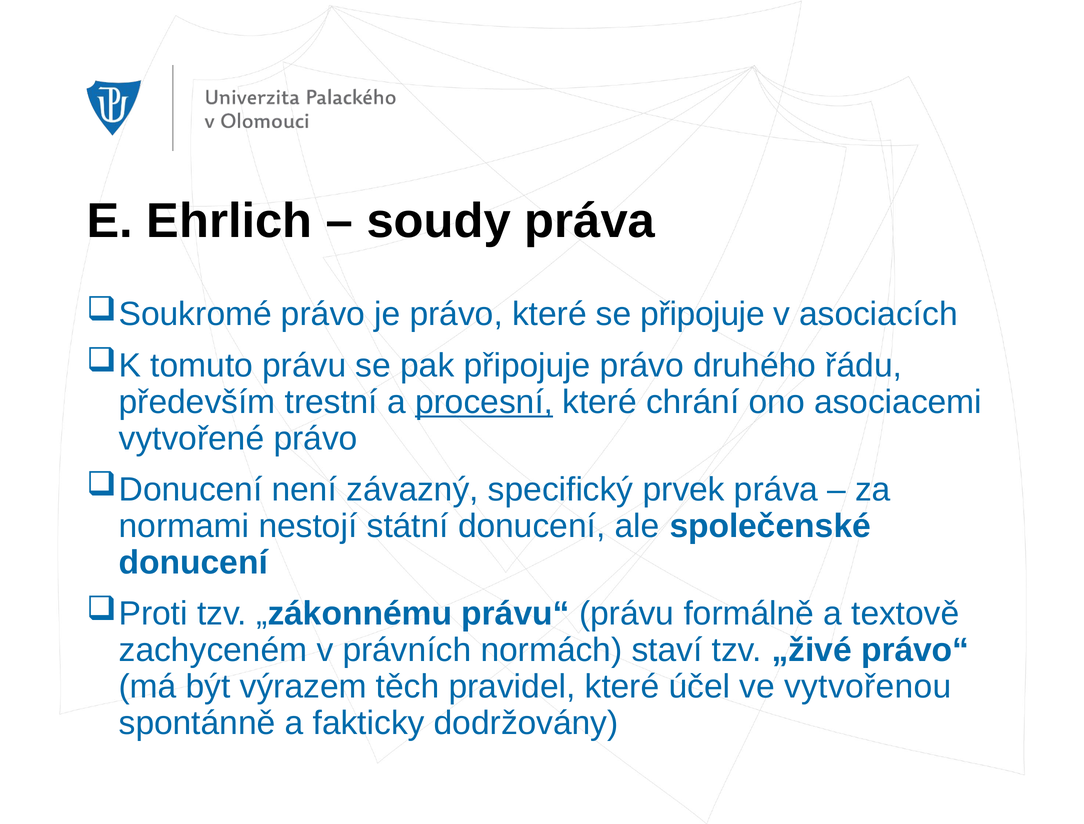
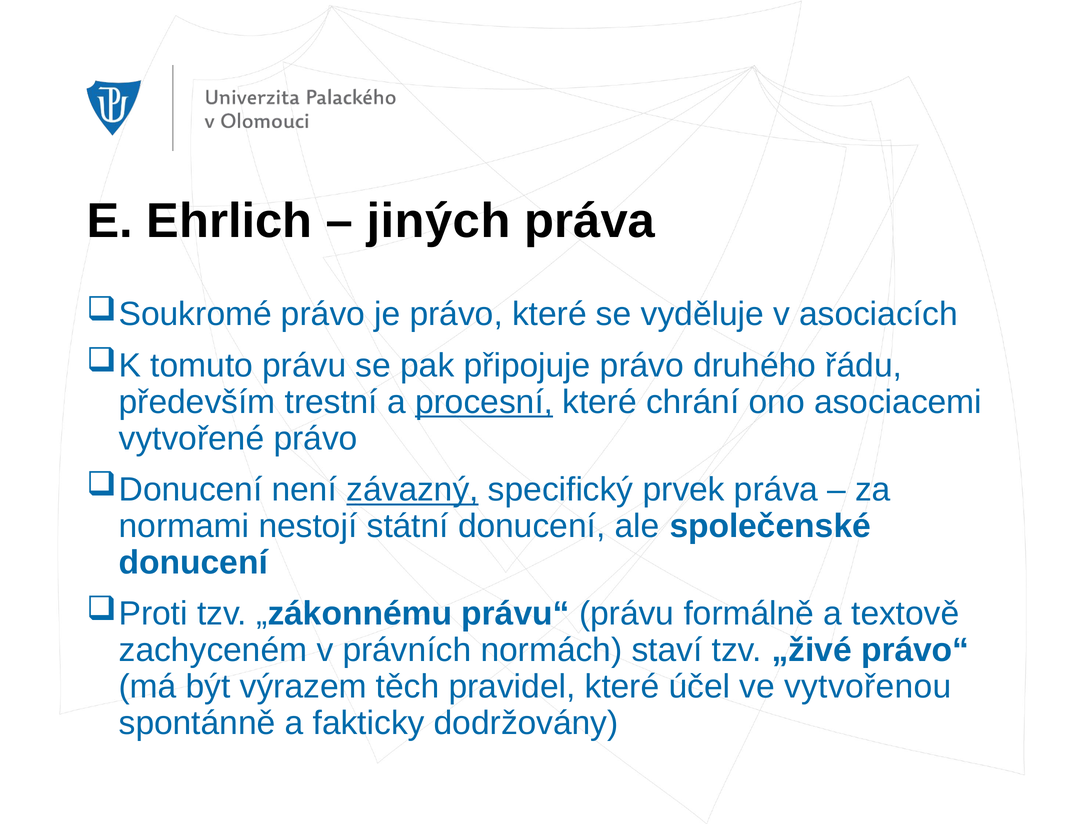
soudy: soudy -> jiných (439, 221)
se připojuje: připojuje -> vyděluje (702, 314)
závazný underline: none -> present (413, 490)
